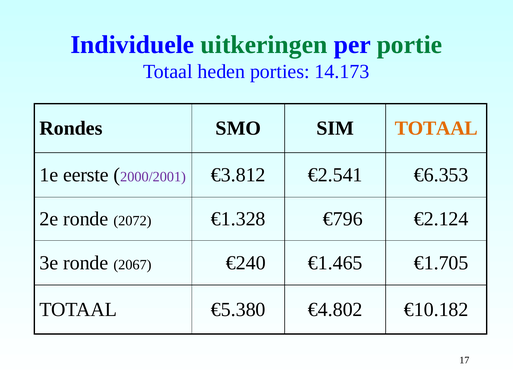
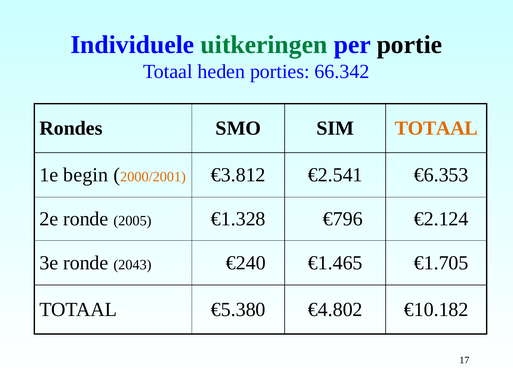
portie colour: green -> black (409, 45)
14.173: 14.173 -> 66.342 (342, 71)
eerste: eerste -> begin (86, 175)
2000/2001 colour: purple -> orange (153, 177)
2072: 2072 -> 2005 (132, 221)
2067: 2067 -> 2043 (132, 265)
